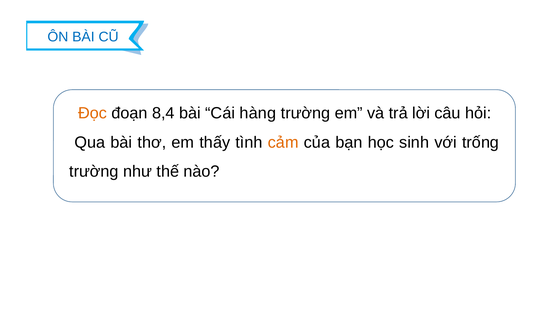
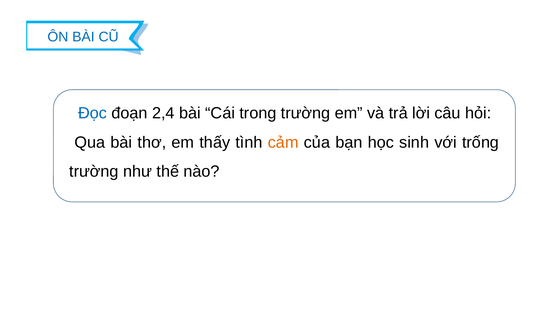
Đọc colour: orange -> blue (93, 113)
8,4: 8,4 -> 2,4 (163, 113)
Cái hàng: hàng -> trong (258, 113)
